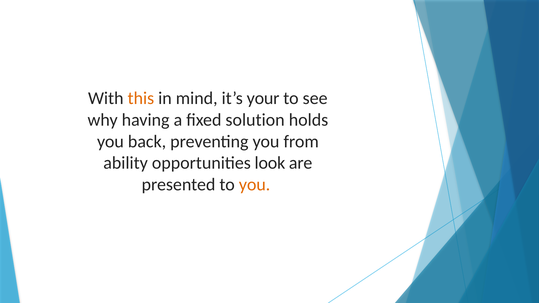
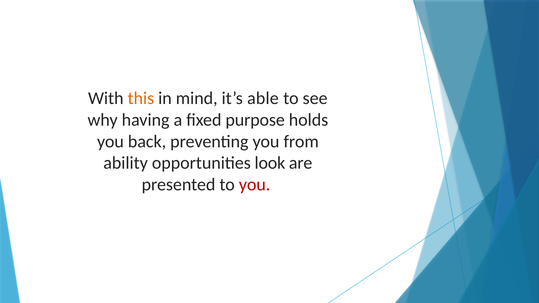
your: your -> able (263, 98)
solution: solution -> purpose (255, 120)
you colour: orange -> red (255, 185)
